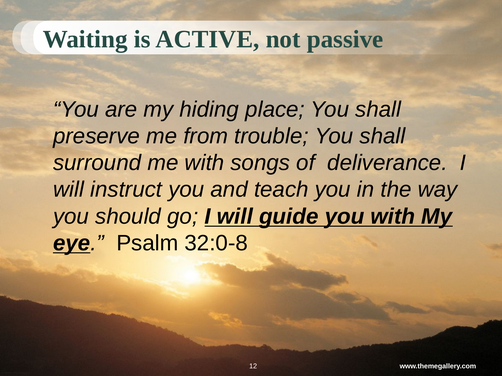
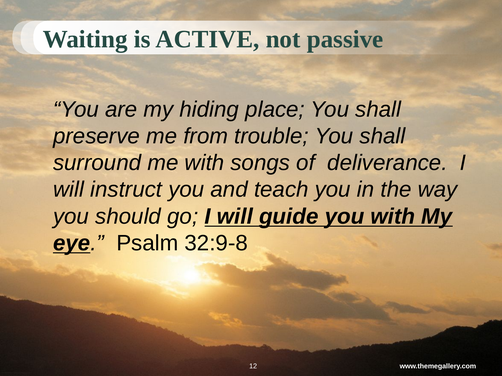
32:0-8: 32:0-8 -> 32:9-8 (216, 243)
